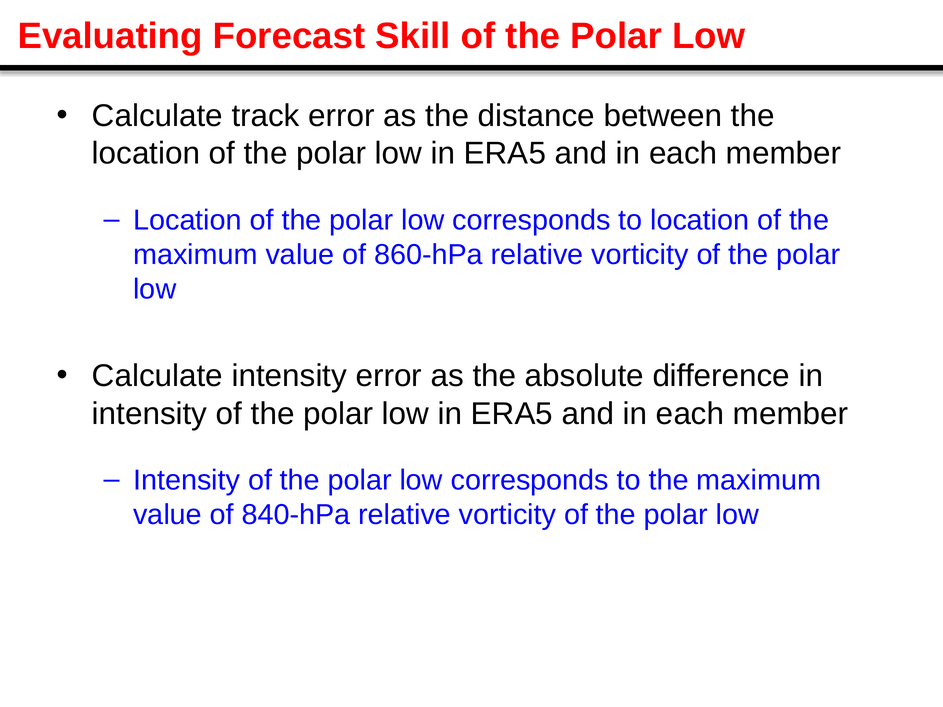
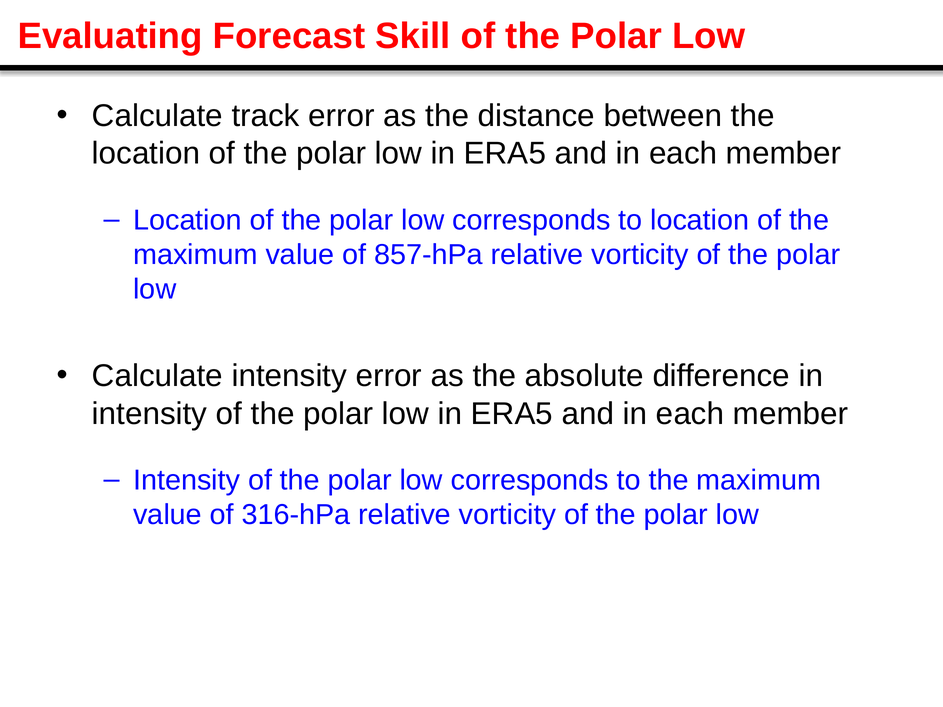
860-hPa: 860-hPa -> 857-hPa (428, 255)
840-hPa: 840-hPa -> 316-hPa (296, 515)
